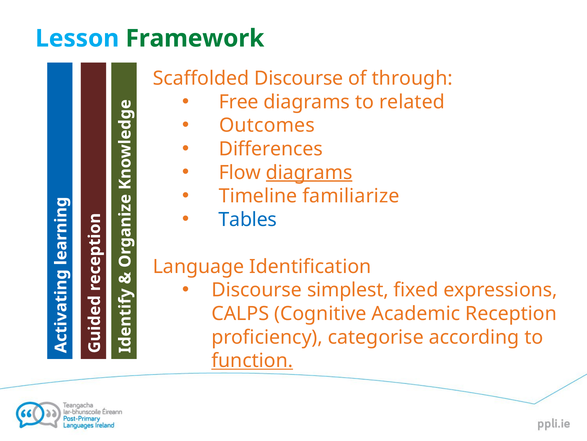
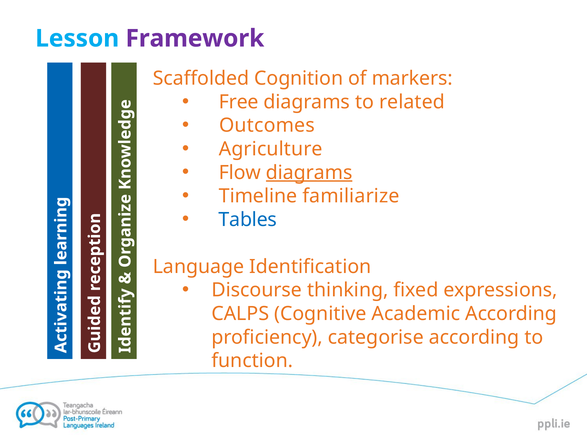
Framework colour: green -> purple (195, 38)
Scaffolded Discourse: Discourse -> Cognition (299, 78)
through: through -> markers (412, 78)
Differences: Differences -> Agriculture (271, 149)
simplest: simplest -> thinking (348, 290)
Academic Reception: Reception -> According (511, 313)
function underline: present -> none (252, 360)
